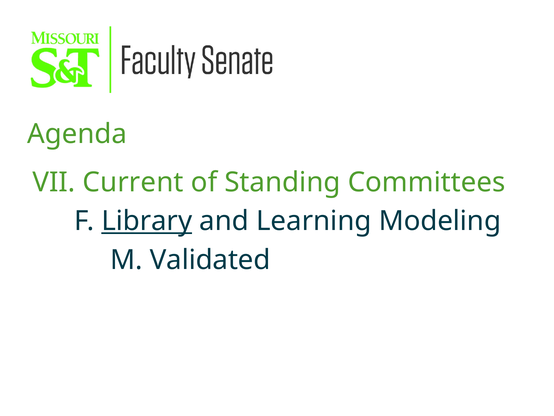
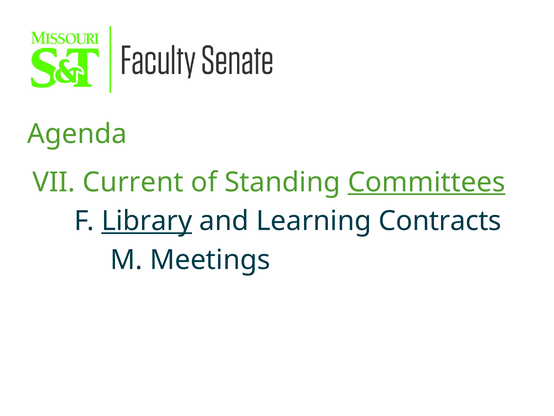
Committees underline: none -> present (427, 182)
Modeling: Modeling -> Contracts (440, 221)
Validated: Validated -> Meetings (210, 260)
